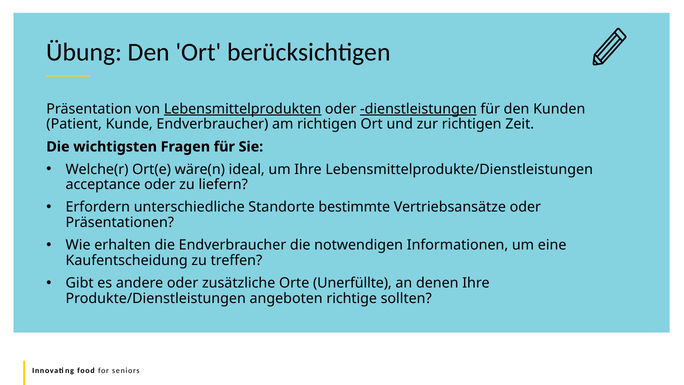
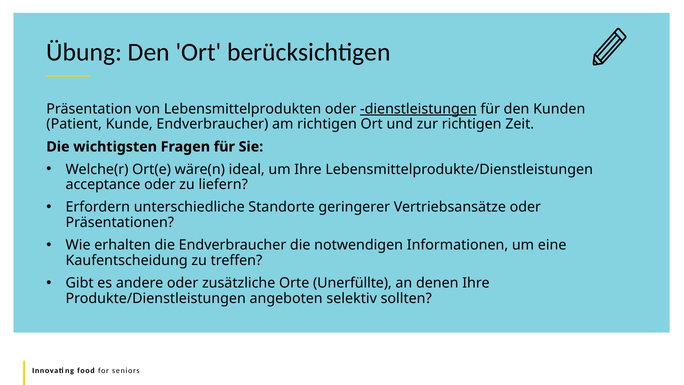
Lebensmittelprodukten underline: present -> none (243, 109)
bestimmte: bestimmte -> geringerer (354, 207)
richtige: richtige -> selektiv (352, 298)
